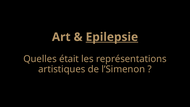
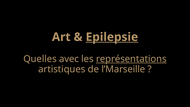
était: était -> avec (69, 59)
représentations underline: none -> present (131, 59)
l’Simenon: l’Simenon -> l’Marseille (123, 69)
